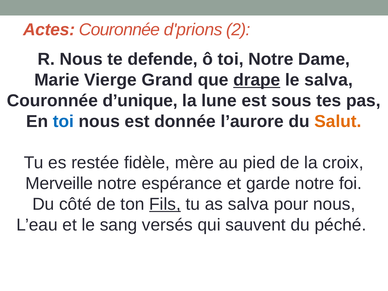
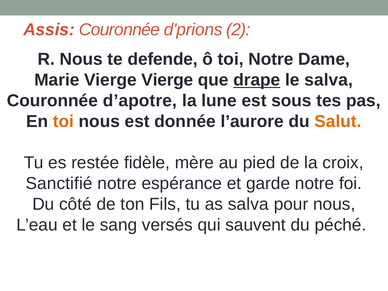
Actes: Actes -> Assis (49, 30)
Vierge Grand: Grand -> Vierge (167, 80)
d’unique: d’unique -> d’apotre (140, 101)
toi colour: blue -> orange (63, 121)
Merveille: Merveille -> Sanctifié (59, 183)
Fils underline: present -> none (165, 204)
